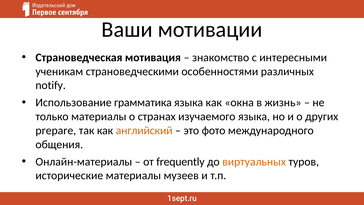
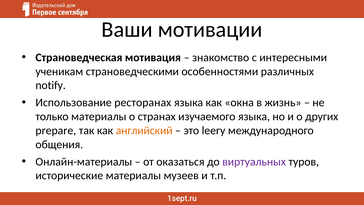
грамматика: грамматика -> ресторанах (143, 102)
фото: фото -> leery (214, 130)
frequently: frequently -> оказаться (180, 161)
виртуальных colour: orange -> purple (254, 161)
